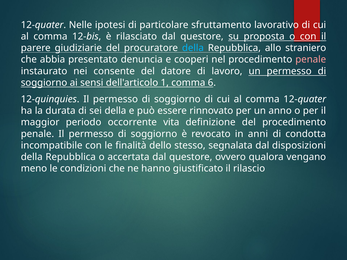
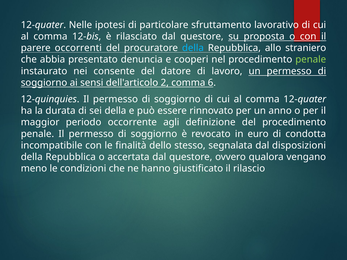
giudiziarie: giudiziarie -> occorrenti (78, 48)
penale colour: pink -> light green (311, 60)
1: 1 -> 2 (165, 83)
vita: vita -> agli (171, 122)
anni: anni -> euro (258, 134)
